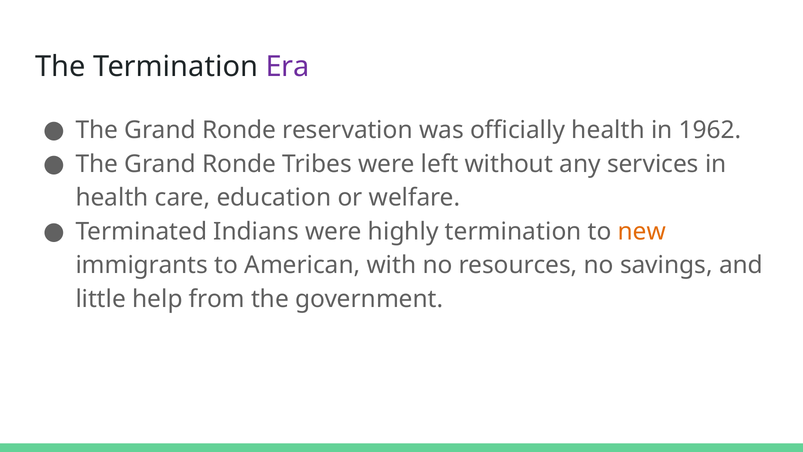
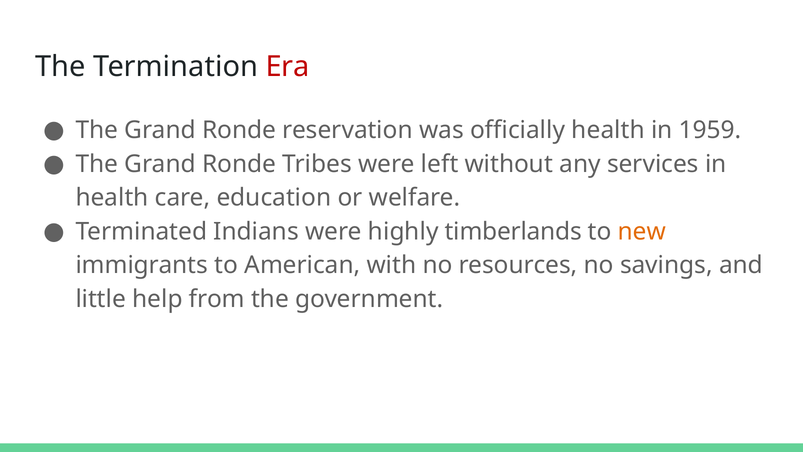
Era colour: purple -> red (287, 67)
1962: 1962 -> 1959 (710, 130)
highly termination: termination -> timberlands (513, 231)
